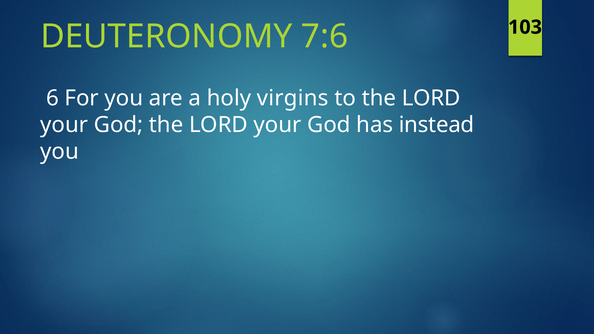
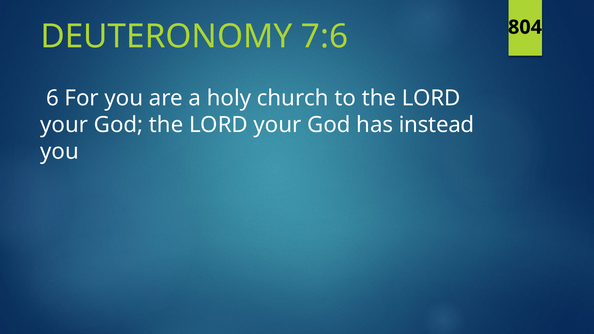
103: 103 -> 804 (525, 27)
virgins: virgins -> church (293, 98)
